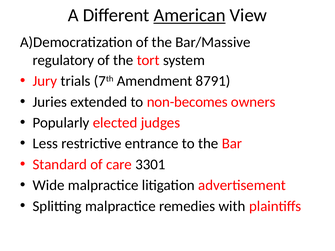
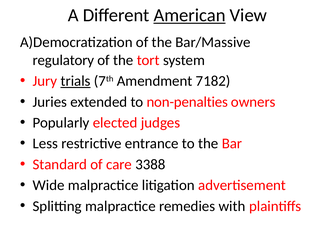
trials underline: none -> present (76, 81)
8791: 8791 -> 7182 (213, 81)
non-becomes: non-becomes -> non-penalties (187, 102)
3301: 3301 -> 3388 (150, 165)
